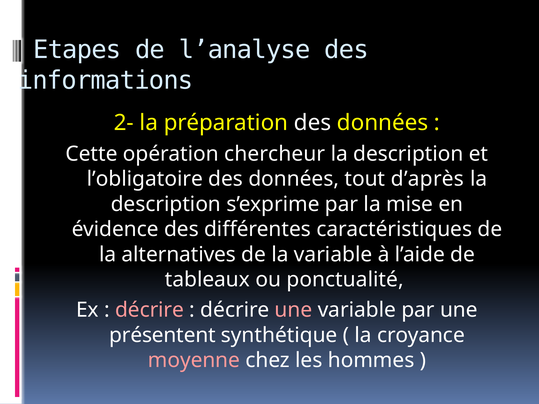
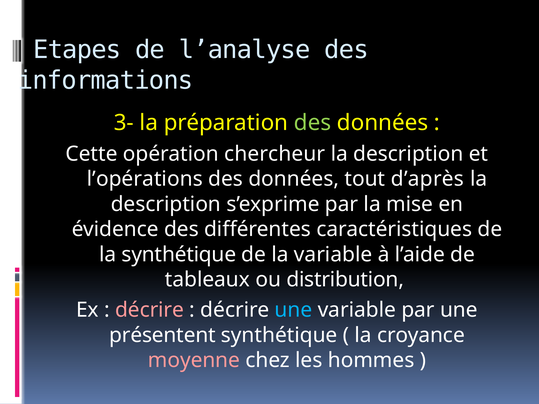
2-: 2- -> 3- (124, 123)
des colour: white -> light green (313, 123)
l’obligatoire: l’obligatoire -> l’opérations (145, 179)
la alternatives: alternatives -> synthétique (179, 255)
ponctualité: ponctualité -> distribution (345, 280)
une colour: pink -> light blue (293, 310)
